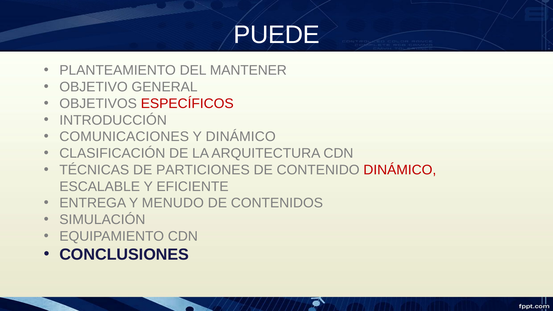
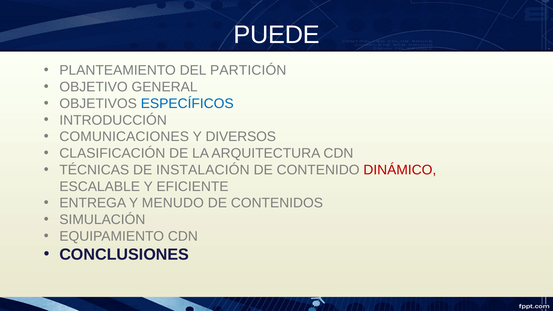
MANTENER: MANTENER -> PARTICIÓN (248, 70)
ESPECÍFICOS colour: red -> blue (187, 104)
Y DINÁMICO: DINÁMICO -> DIVERSOS (241, 137)
PARTICIONES: PARTICIONES -> INSTALACIÓN (203, 170)
